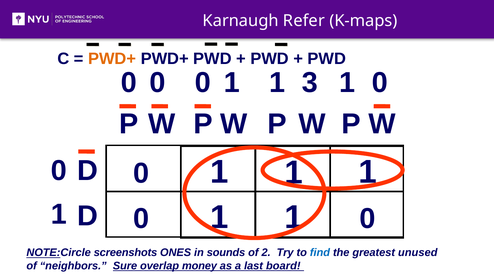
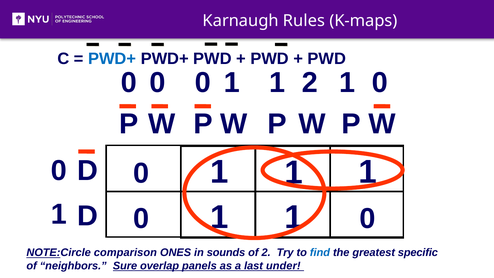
Refer: Refer -> Rules (304, 21)
PWD+ colour: orange -> blue (112, 59)
1 3: 3 -> 2 (310, 83)
screenshots: screenshots -> comparison (125, 253)
unused: unused -> specific (418, 253)
money: money -> panels (199, 266)
board: board -> under (283, 266)
